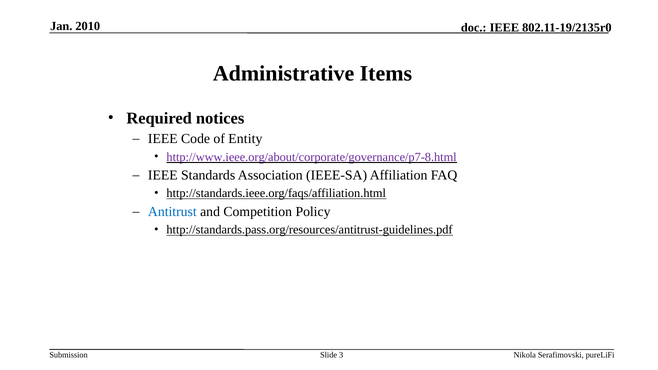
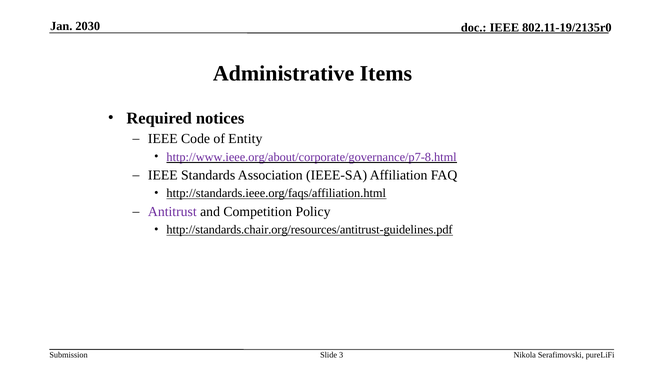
2010: 2010 -> 2030 (88, 26)
Antitrust colour: blue -> purple (172, 212)
http://standards.pass.org/resources/antitrust-guidelines.pdf: http://standards.pass.org/resources/antitrust-guidelines.pdf -> http://standards.chair.org/resources/antitrust-guidelines.pdf (310, 230)
